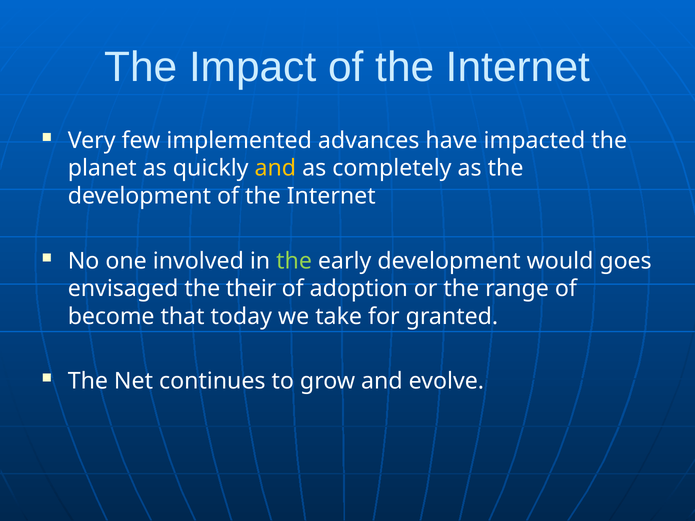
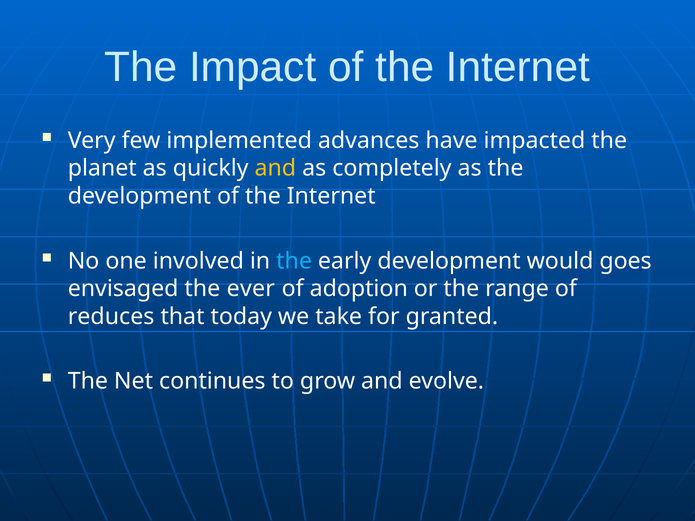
the colour: light green -> light blue (294, 261)
their: their -> ever (251, 289)
become: become -> reduces (111, 317)
